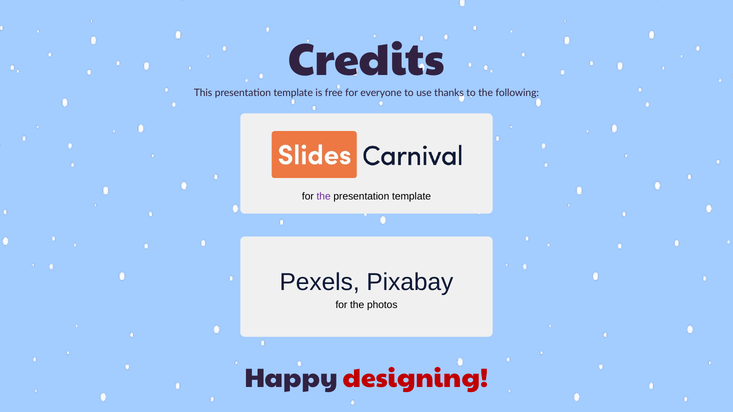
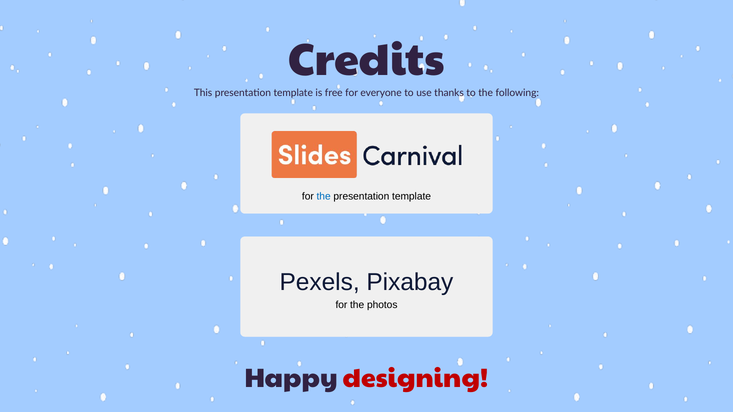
the colour: purple -> blue (324, 197)
